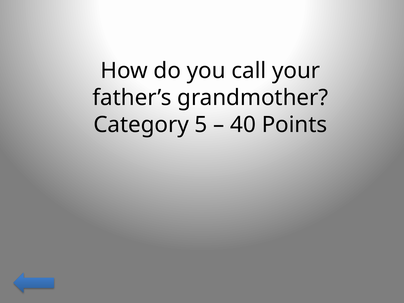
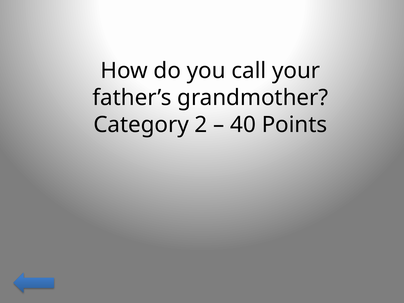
5: 5 -> 2 (201, 125)
